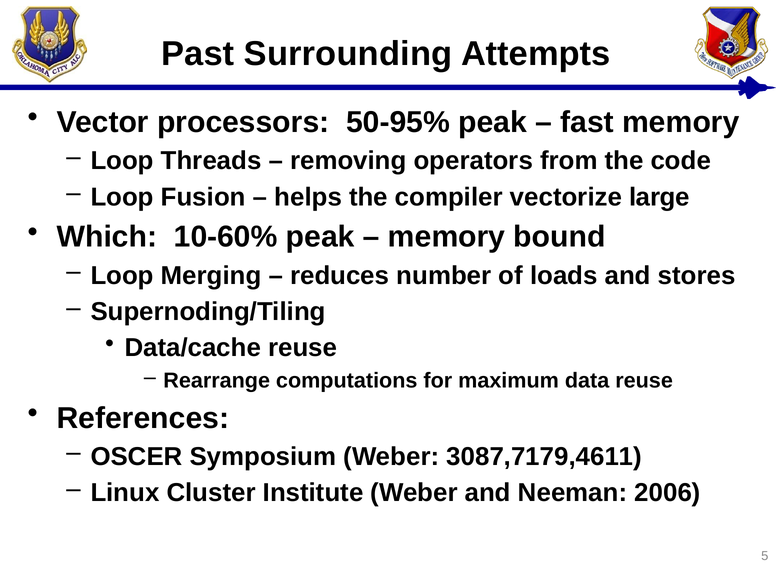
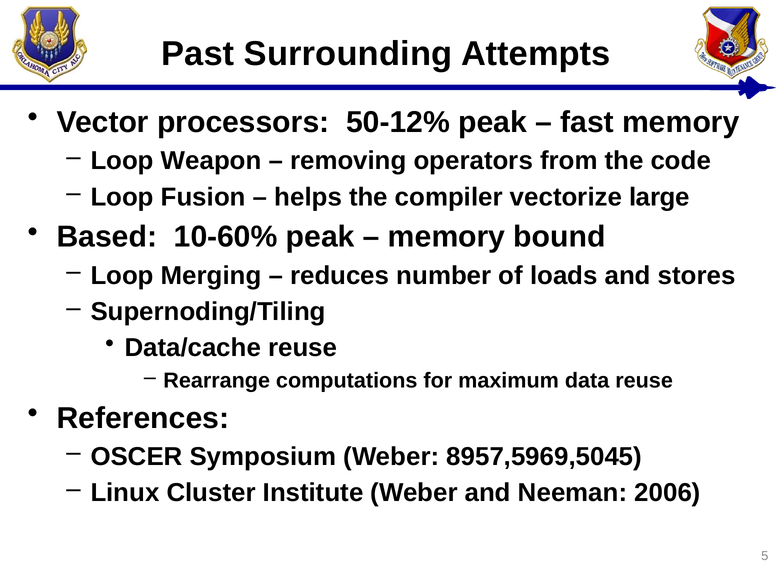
50-95%: 50-95% -> 50-12% (398, 122)
Threads: Threads -> Weapon (211, 161)
Which: Which -> Based (107, 237)
3087,7179,4611: 3087,7179,4611 -> 8957,5969,5045 (544, 457)
